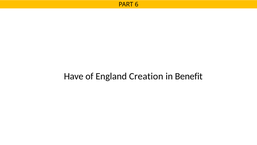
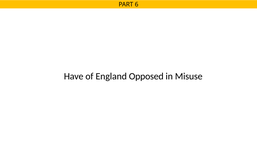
Creation: Creation -> Opposed (146, 76)
Benefit: Benefit -> Misuse (189, 76)
